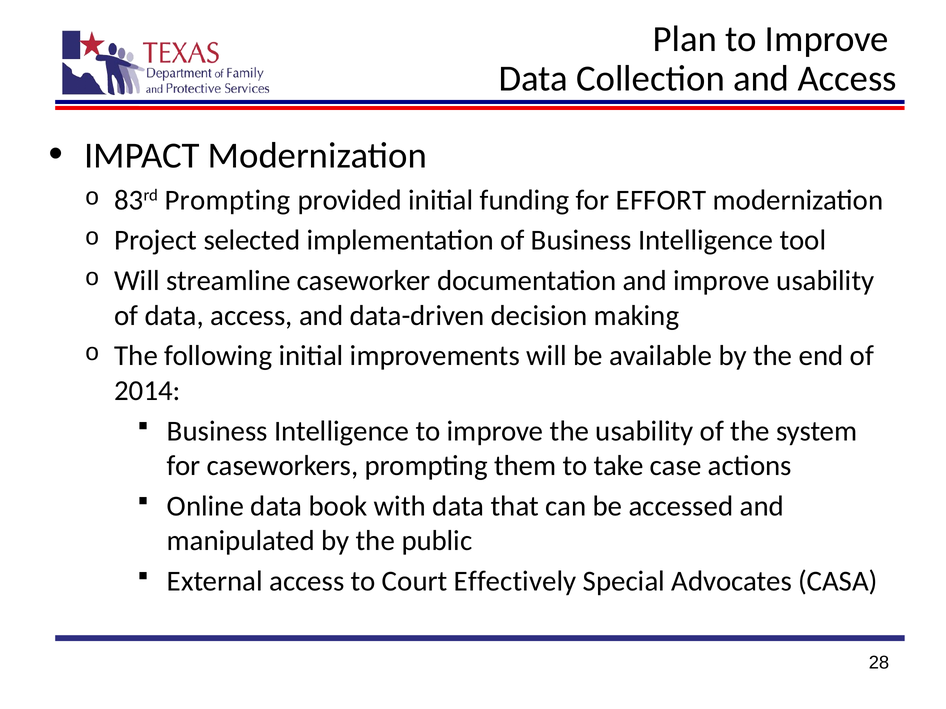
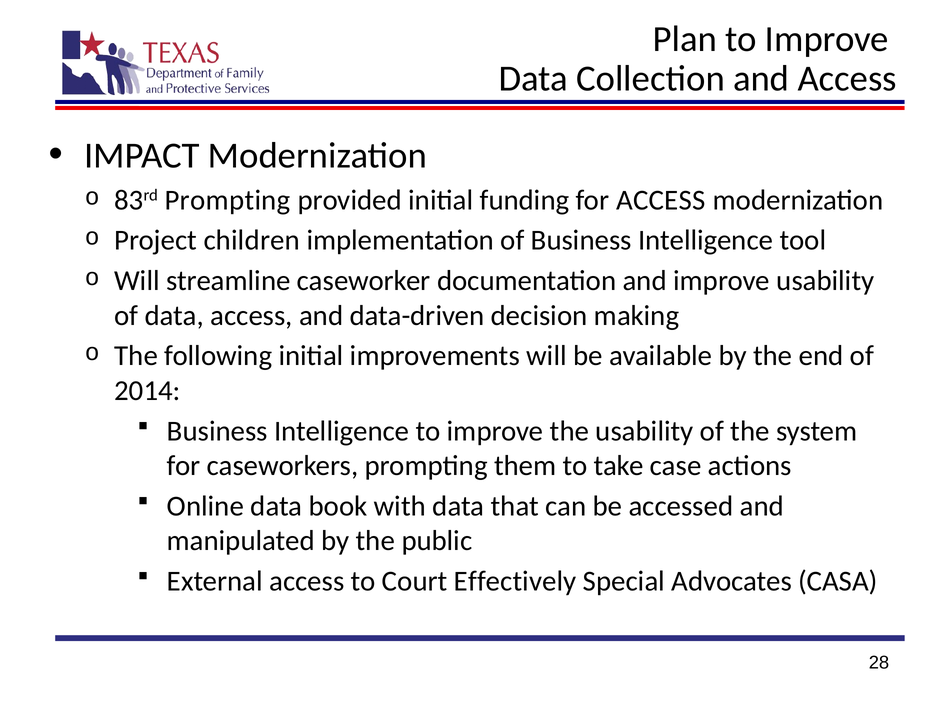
for EFFORT: EFFORT -> ACCESS (661, 200)
selected: selected -> children (252, 241)
